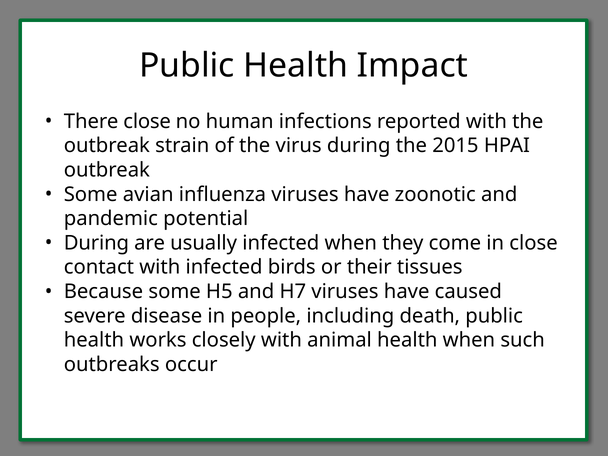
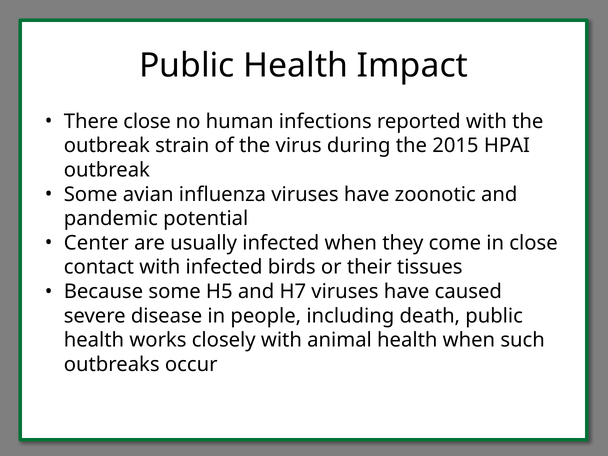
During: During -> Center (96, 243)
